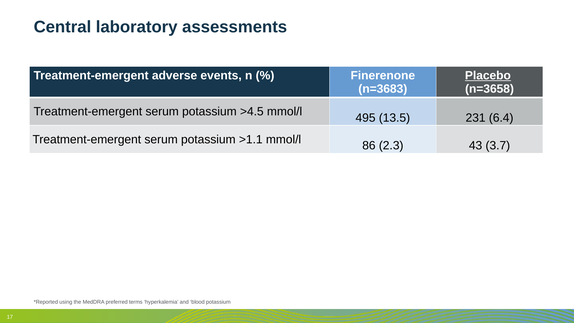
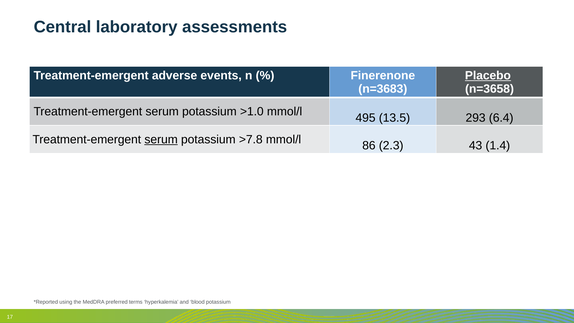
>4.5: >4.5 -> >1.0 (252, 112)
231: 231 -> 293 (476, 118)
serum underline: none -> present (161, 140)
>1.1: >1.1 -> >7.8 (251, 140)
3.7: 3.7 -> 1.4 (498, 146)
